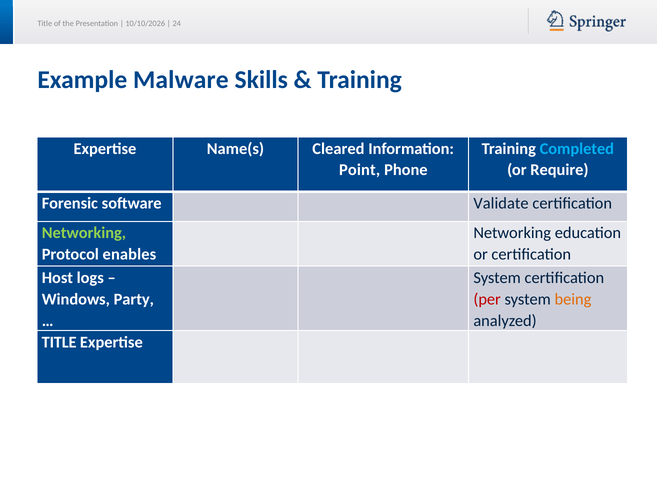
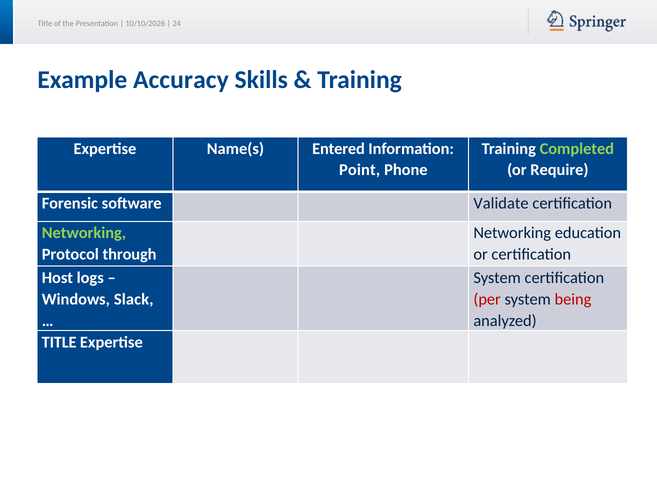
Malware: Malware -> Accuracy (181, 80)
Cleared: Cleared -> Entered (339, 149)
Completed colour: light blue -> light green (577, 149)
enables: enables -> through (130, 254)
Party: Party -> Slack (134, 299)
being colour: orange -> red (573, 299)
